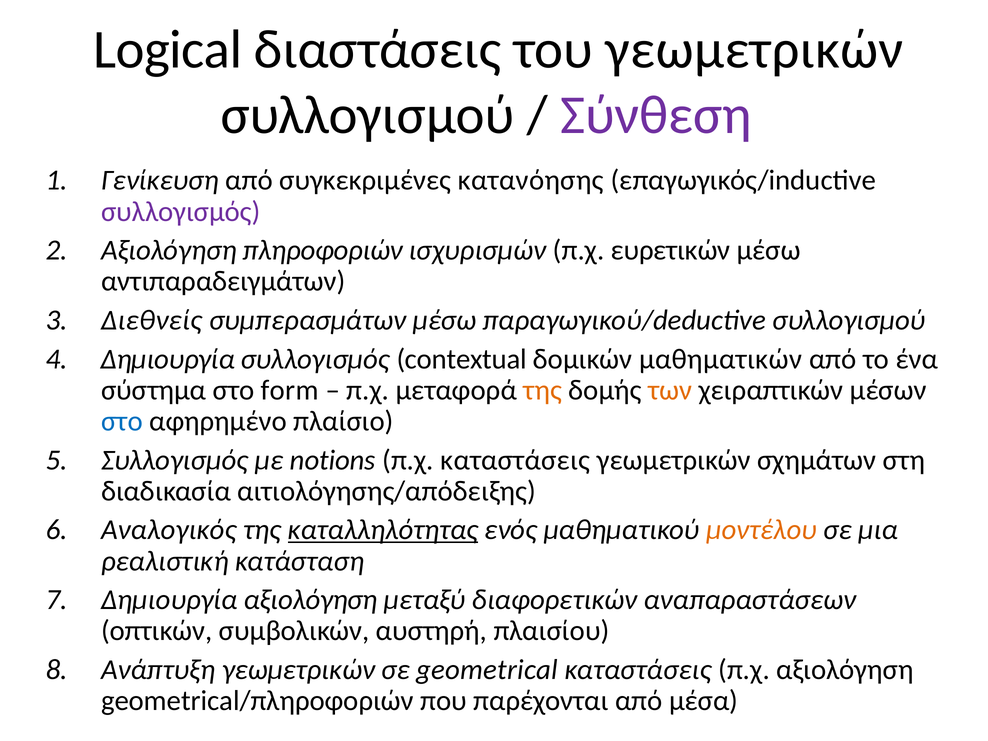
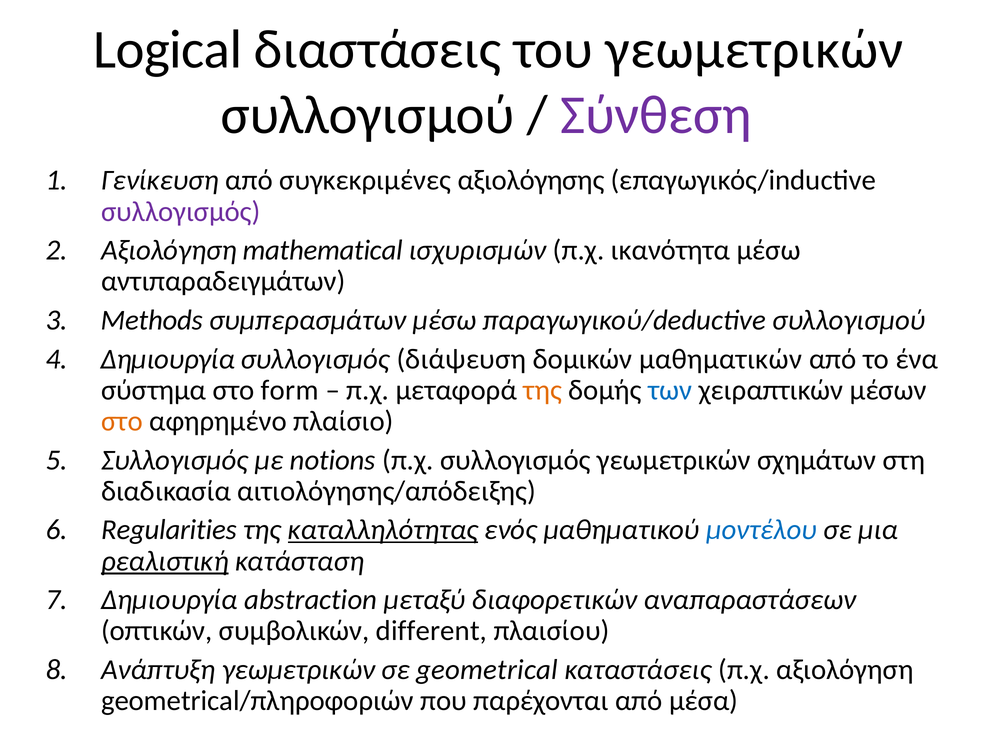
κατανόησης: κατανόησης -> αξιολόγησης (531, 180)
πληροφοριών: πληροφοριών -> mathematical (323, 250)
ευρετικών: ευρετικών -> ικανότητα (671, 250)
Διεθνείς: Διεθνείς -> Methods (152, 320)
contextual: contextual -> διάψευση (461, 359)
των colour: orange -> blue (670, 390)
στο colour: blue -> orange (122, 421)
π.χ καταστάσεις: καταστάσεις -> συλλογισμός (515, 460)
Αναλογικός: Αναλογικός -> Regularities (169, 530)
μοντέλου colour: orange -> blue (761, 530)
ρεαλιστική underline: none -> present (165, 561)
Δημιουργία αξιολόγηση: αξιολόγηση -> abstraction (311, 600)
αυστηρή: αυστηρή -> different (431, 631)
